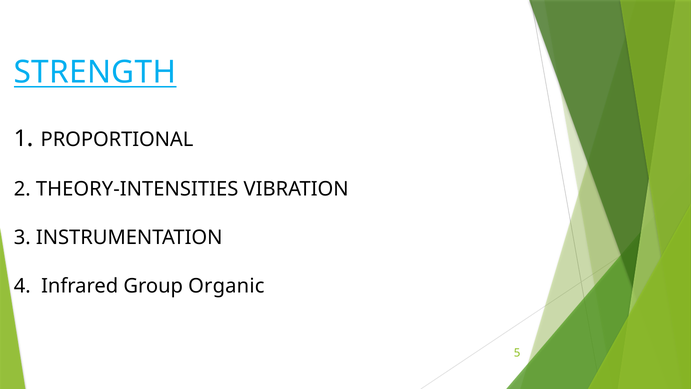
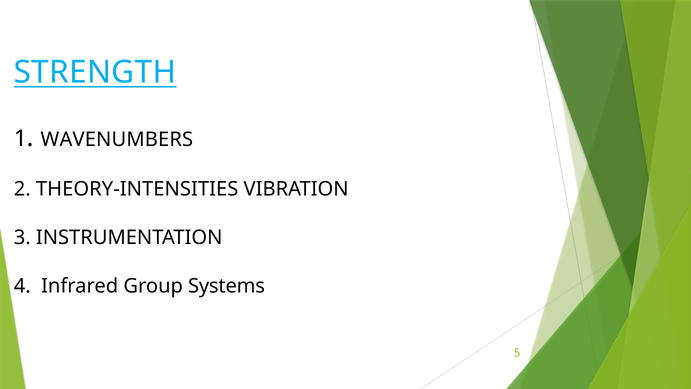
PROPORTIONAL: PROPORTIONAL -> WAVENUMBERS (117, 139)
Organic: Organic -> Systems (227, 286)
